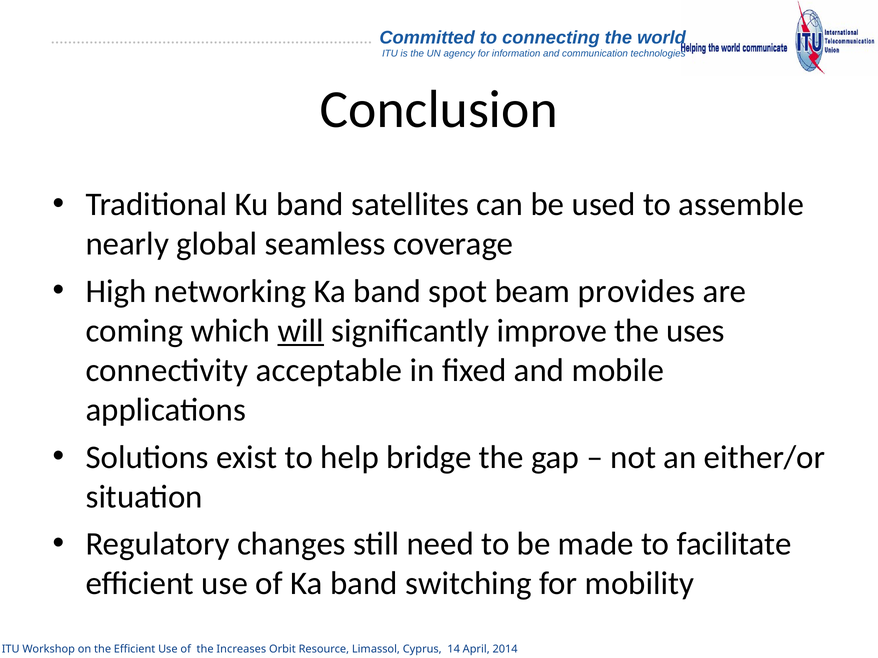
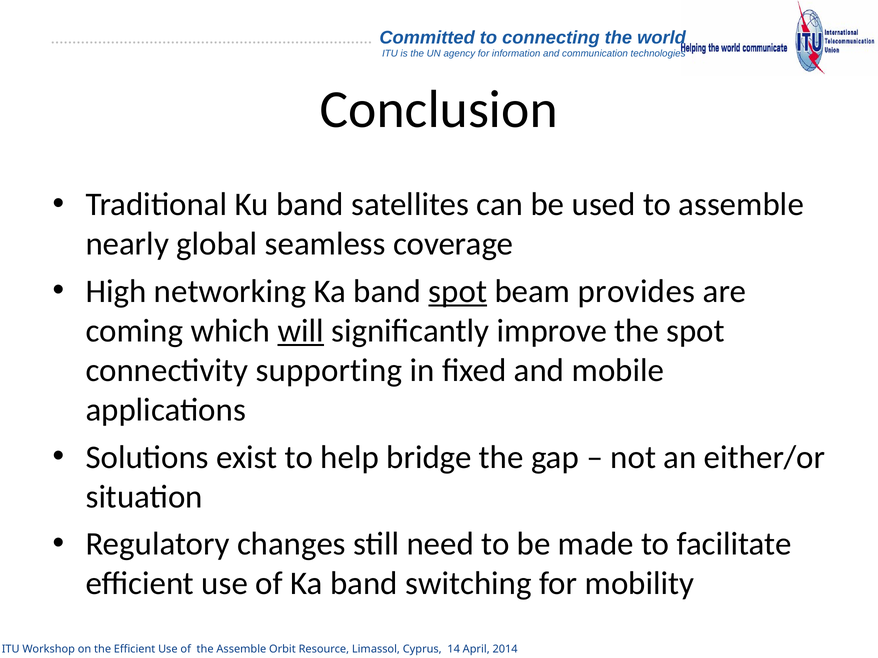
spot underline: none -> present (458, 292)
the uses: uses -> spot (696, 331)
acceptable: acceptable -> supporting (329, 371)
the Increases: Increases -> Assemble (241, 649)
